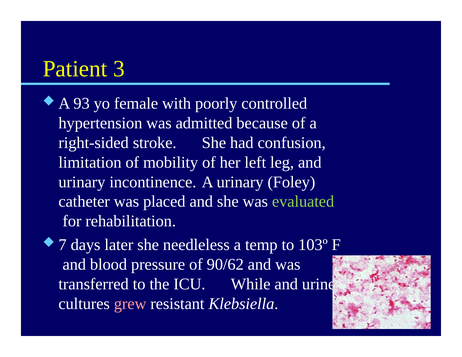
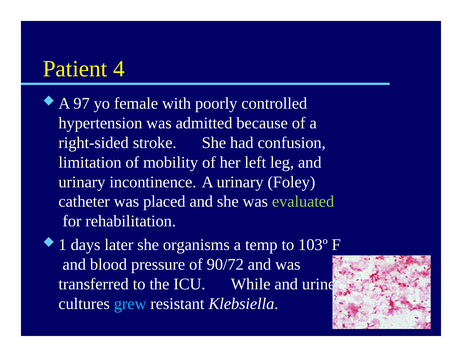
3: 3 -> 4 (119, 69)
93: 93 -> 97 (82, 104)
7: 7 -> 1 (63, 245)
needleless: needleless -> organisms (196, 245)
90/62: 90/62 -> 90/72 (225, 264)
grew colour: pink -> light blue (130, 304)
